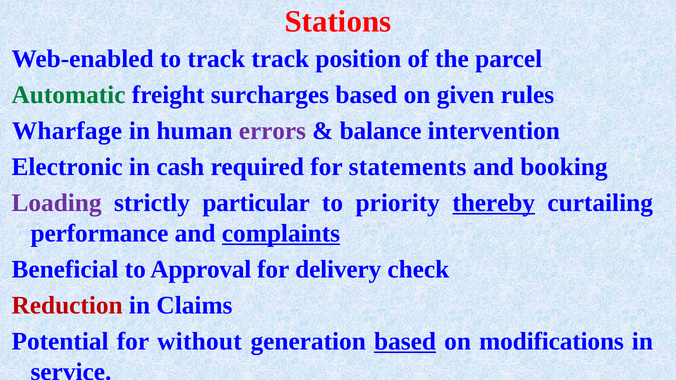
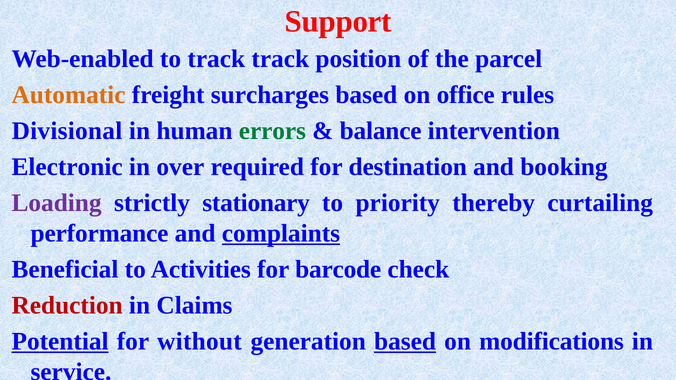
Stations: Stations -> Support (338, 22)
Automatic colour: green -> orange (69, 95)
given: given -> office (466, 95)
Wharfage: Wharfage -> Divisional (67, 131)
errors colour: purple -> green (272, 131)
cash: cash -> over (180, 167)
statements: statements -> destination (408, 167)
particular: particular -> stationary (256, 203)
thereby underline: present -> none (494, 203)
Approval: Approval -> Activities (201, 269)
delivery: delivery -> barcode (338, 269)
Potential underline: none -> present (60, 342)
